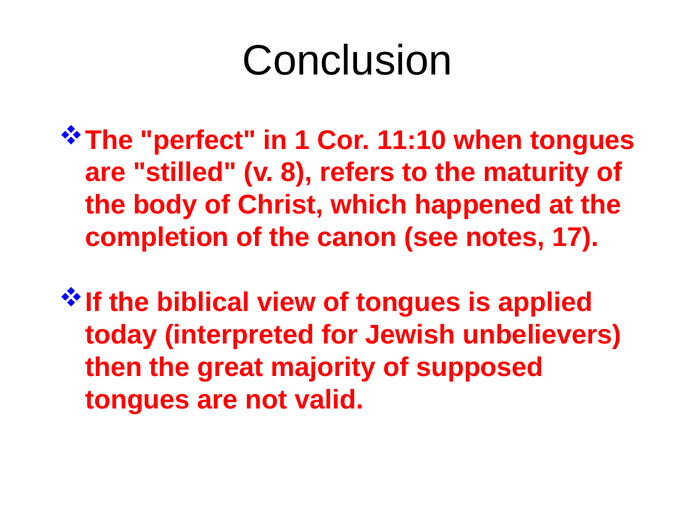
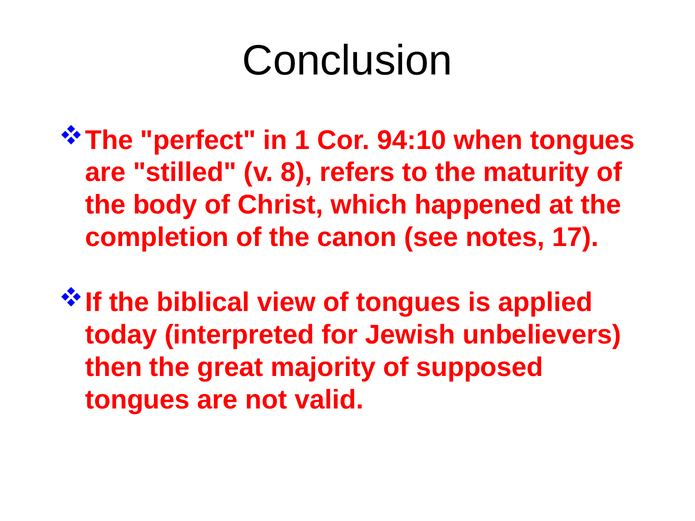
11:10: 11:10 -> 94:10 (412, 140)
